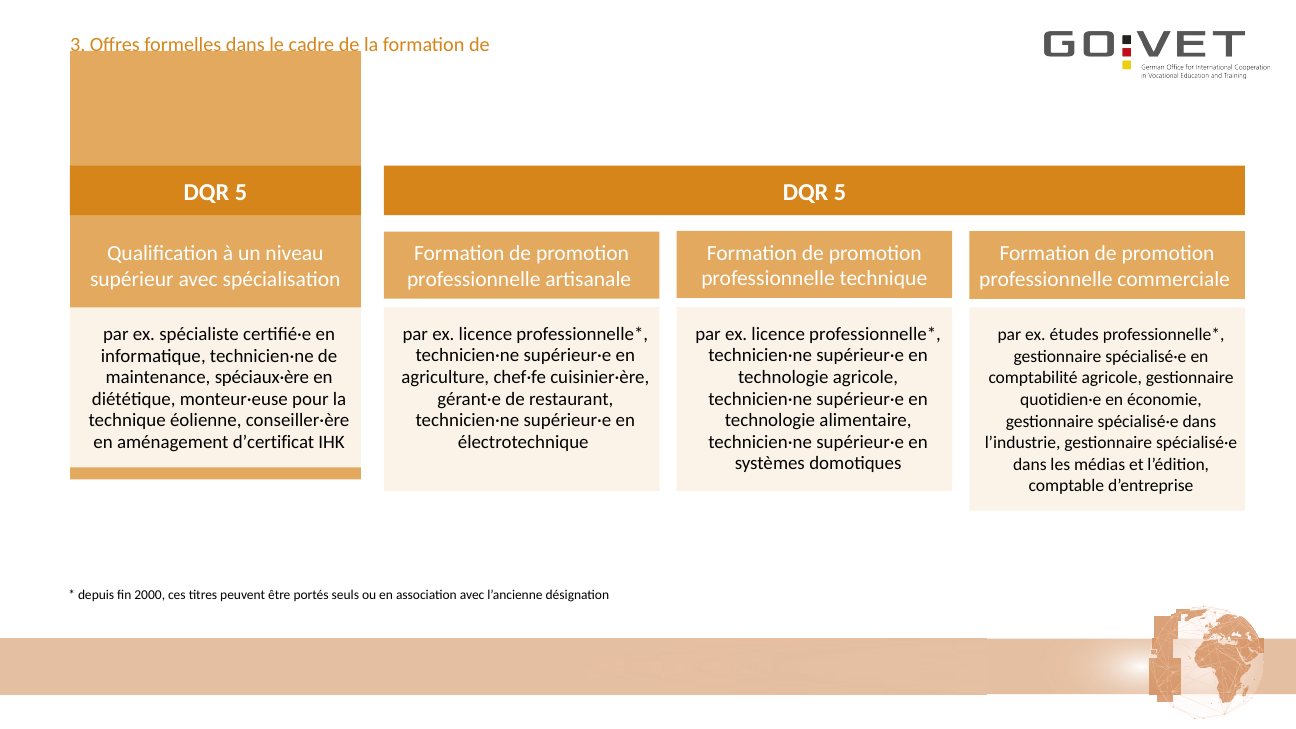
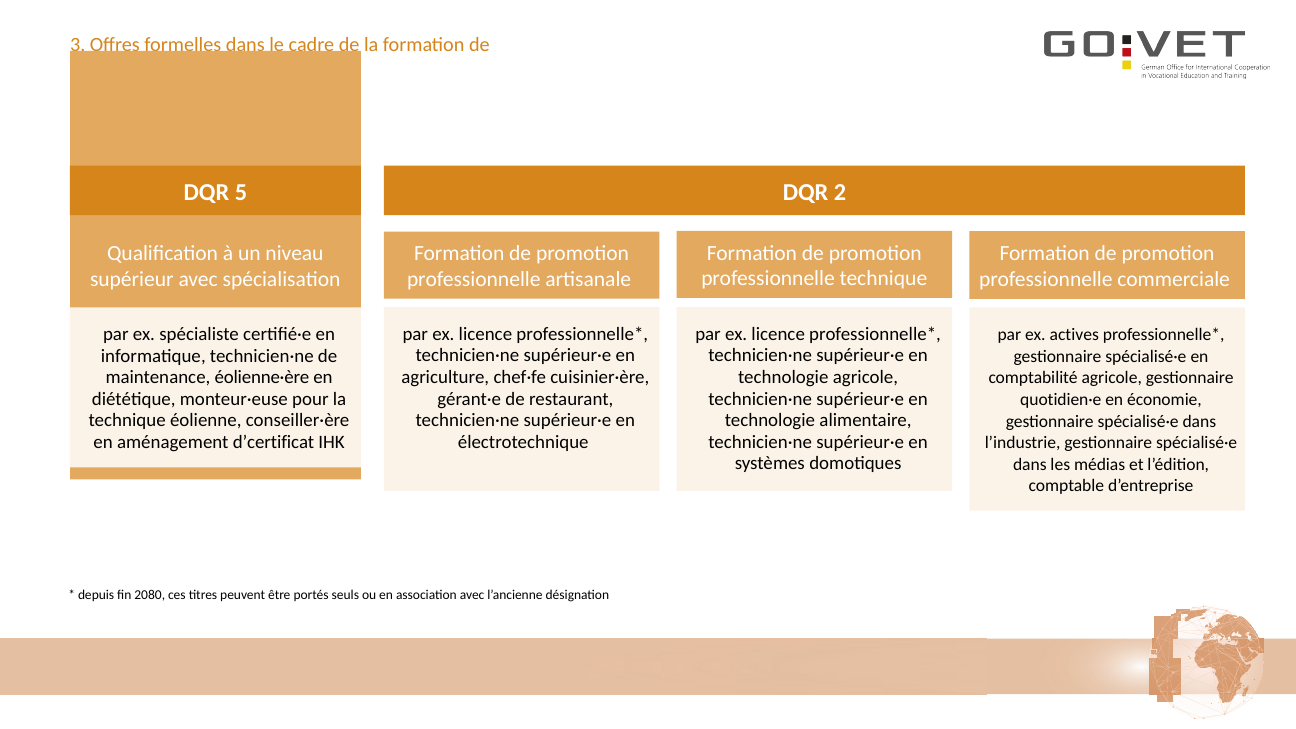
5: 5 -> 2 (840, 193)
études: études -> actives (1074, 335)
spéciaux·ère: spéciaux·ère -> éolienne·ère (262, 377)
2000: 2000 -> 2080 (150, 595)
